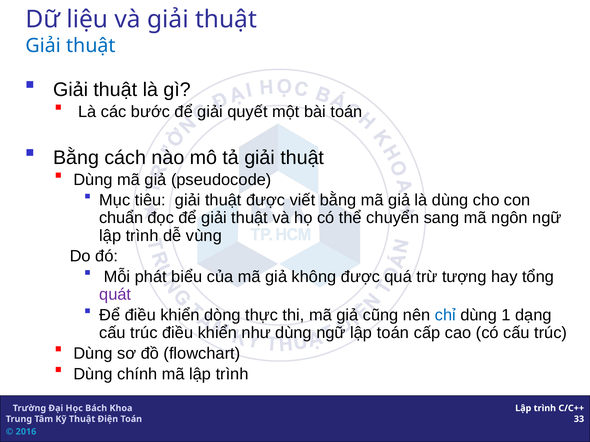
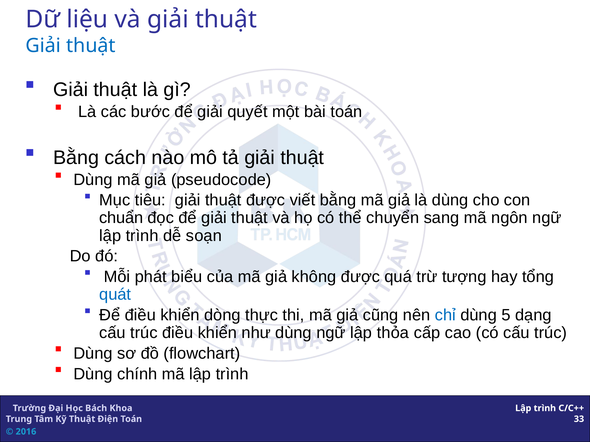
vùng: vùng -> soạn (204, 236)
quát colour: purple -> blue (115, 295)
1: 1 -> 5 (506, 315)
lập toán: toán -> thỏa (393, 333)
